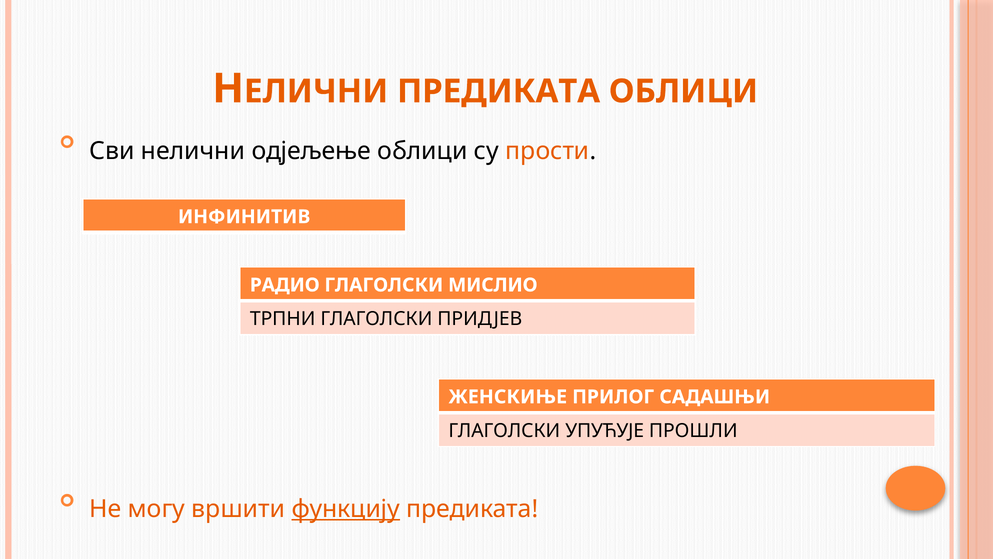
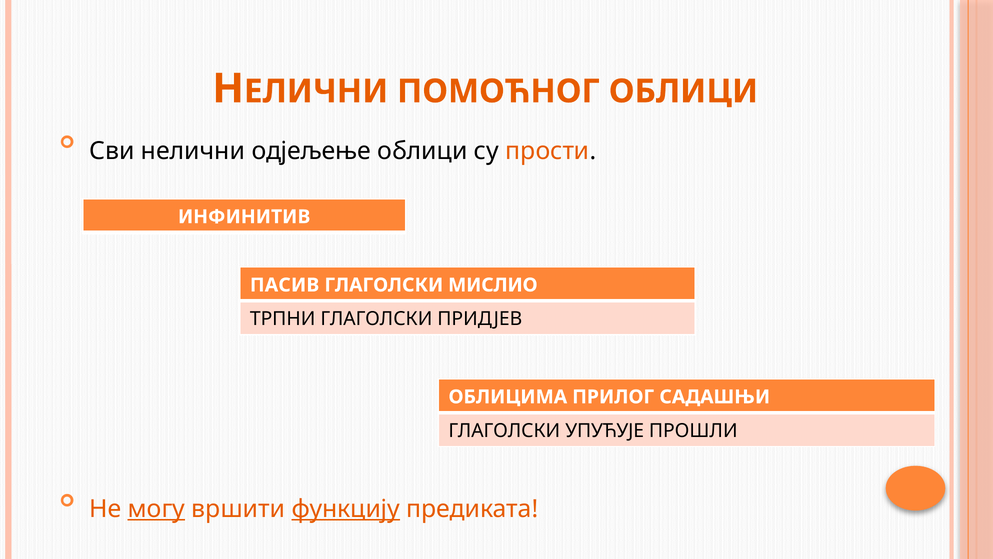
ПРЕДИКАТА: ПРЕДИКАТА -> ПОМОЋНОГ (499, 91)
РАДИО: РАДИО -> ПАСИВ (285, 285)
ЖЕНСКИЊЕ: ЖЕНСКИЊЕ -> ОБЛИЦИМА (508, 397)
могу underline: none -> present (156, 509)
